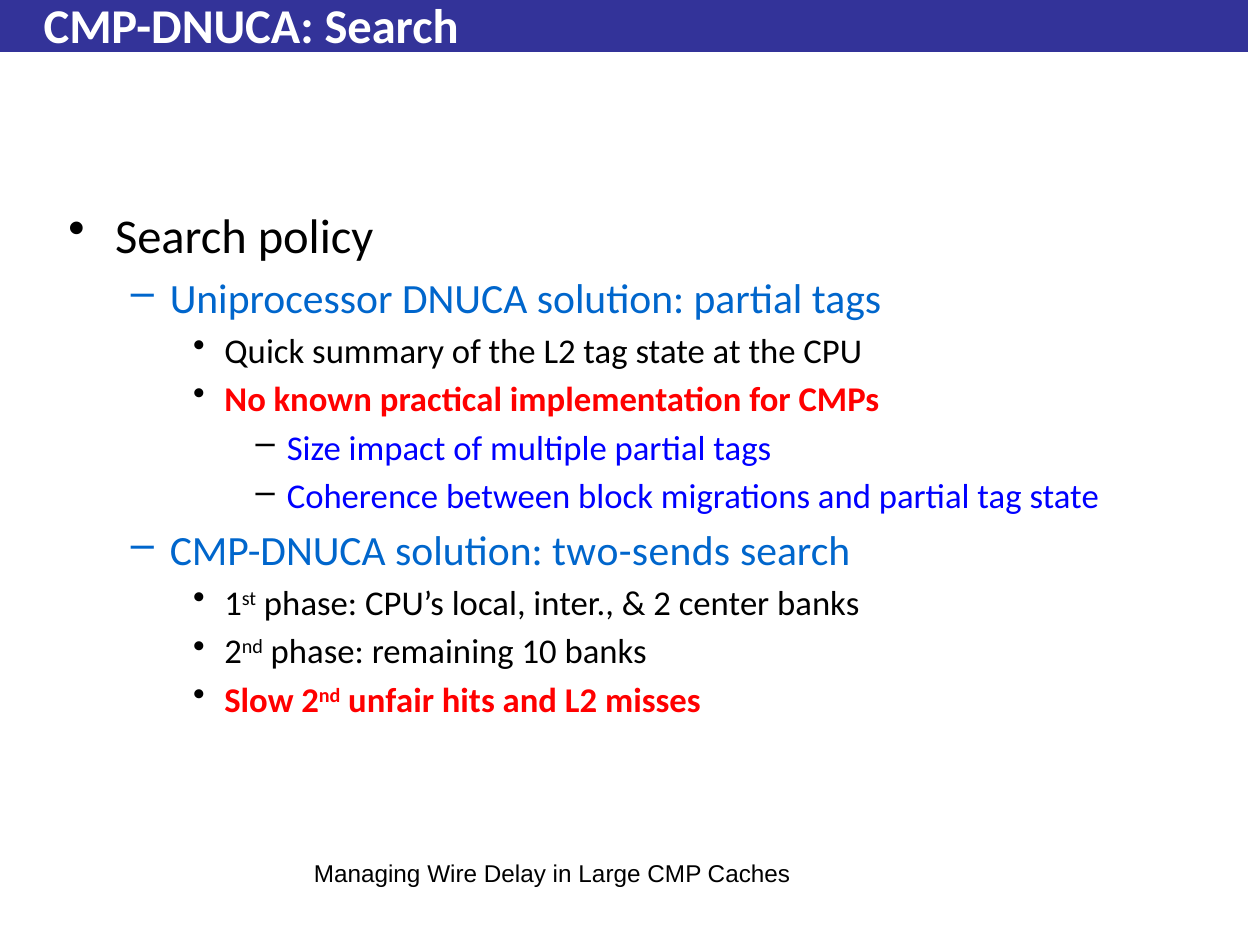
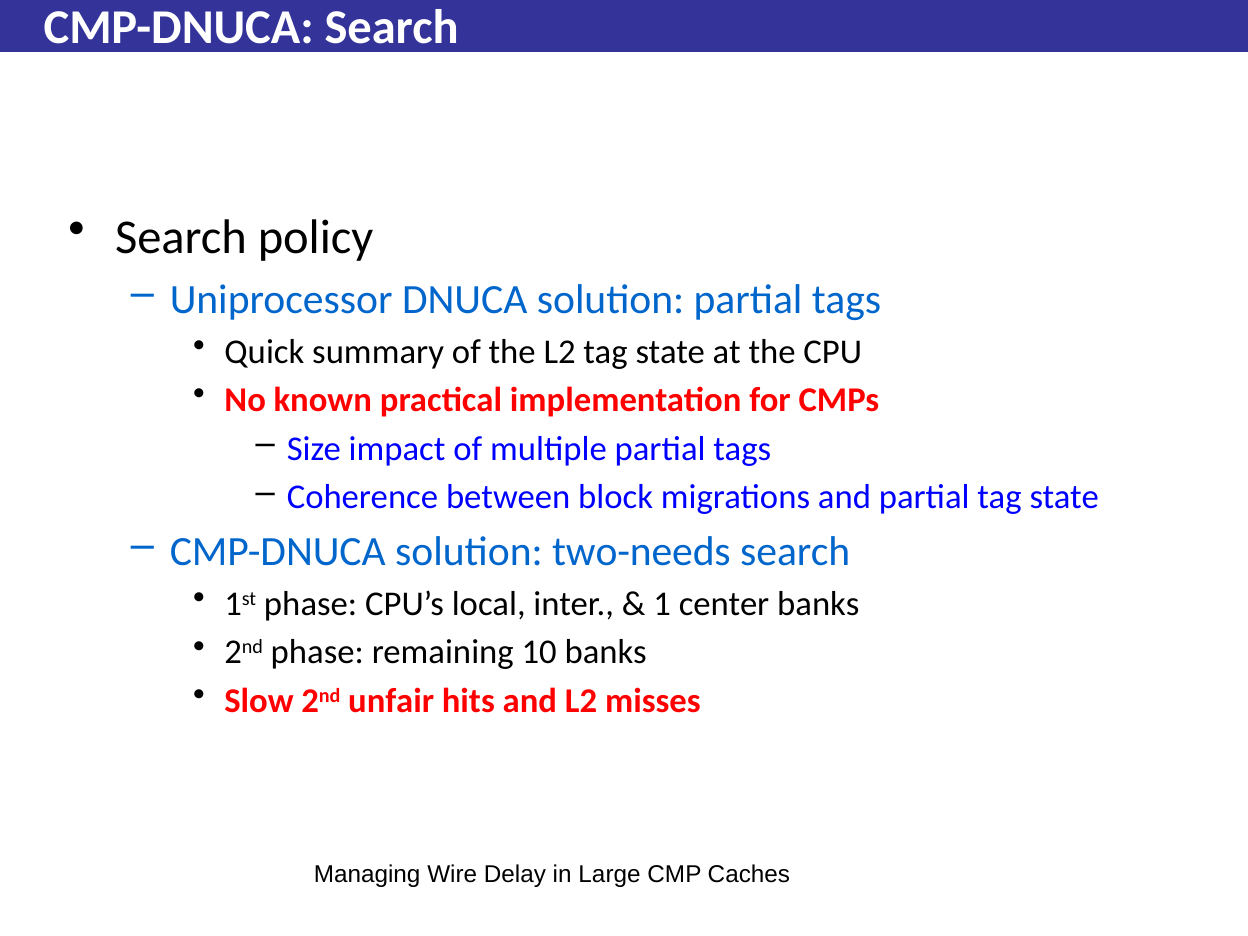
two-sends: two-sends -> two-needs (641, 552)
2: 2 -> 1 (662, 604)
